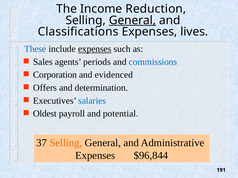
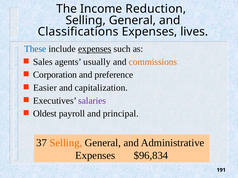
General underline: present -> none (132, 20)
periods: periods -> usually (97, 62)
commissions colour: blue -> orange (153, 62)
evidenced: evidenced -> preference (114, 75)
Offers: Offers -> Easier (45, 88)
determination: determination -> capitalization (101, 88)
salaries colour: blue -> purple (92, 101)
potential: potential -> principal (121, 114)
$96,844: $96,844 -> $96,834 (151, 156)
